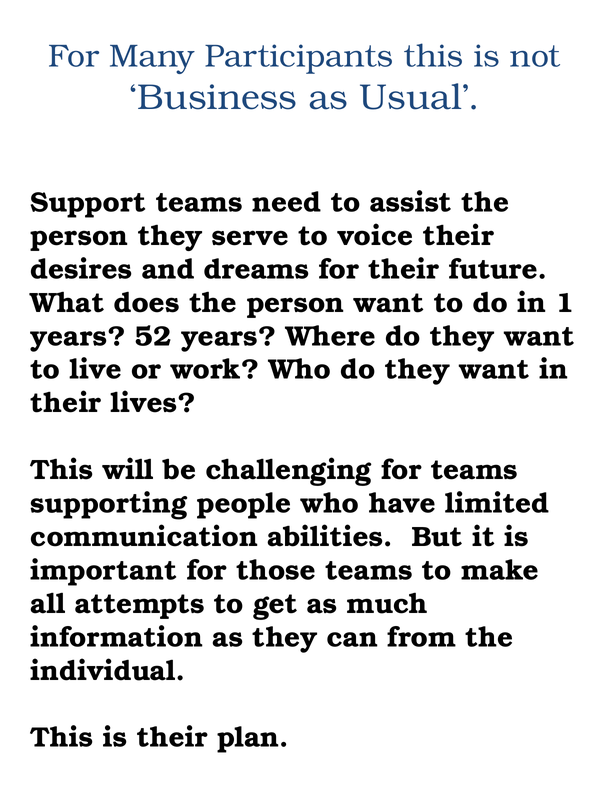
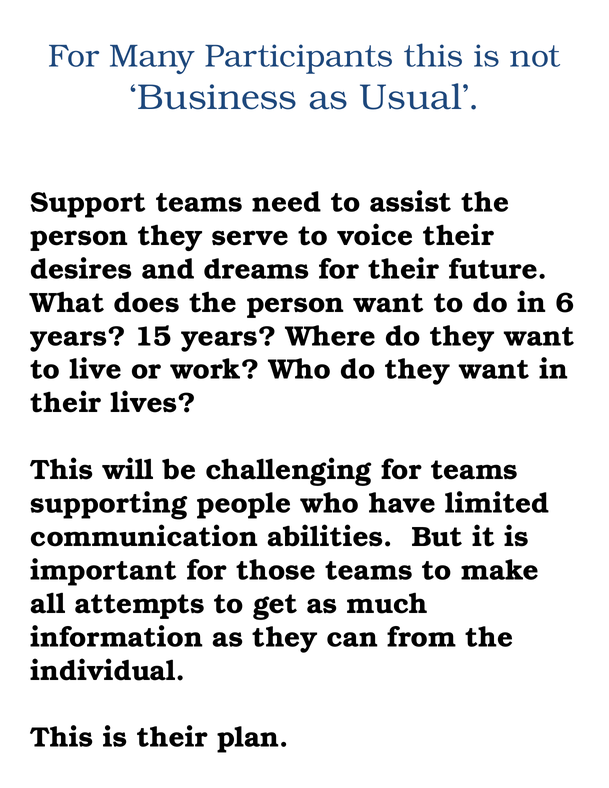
1: 1 -> 6 (565, 303)
52: 52 -> 15 (153, 336)
